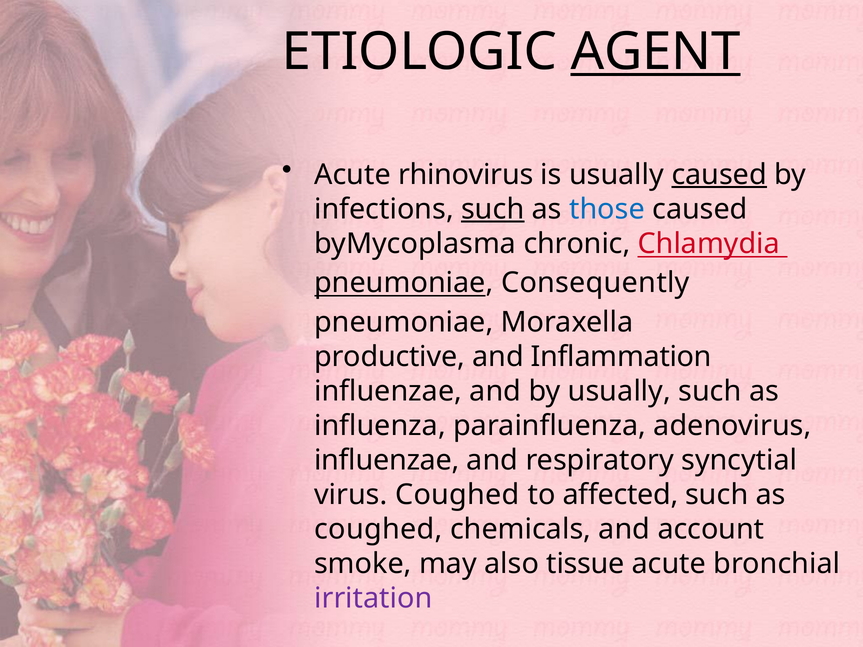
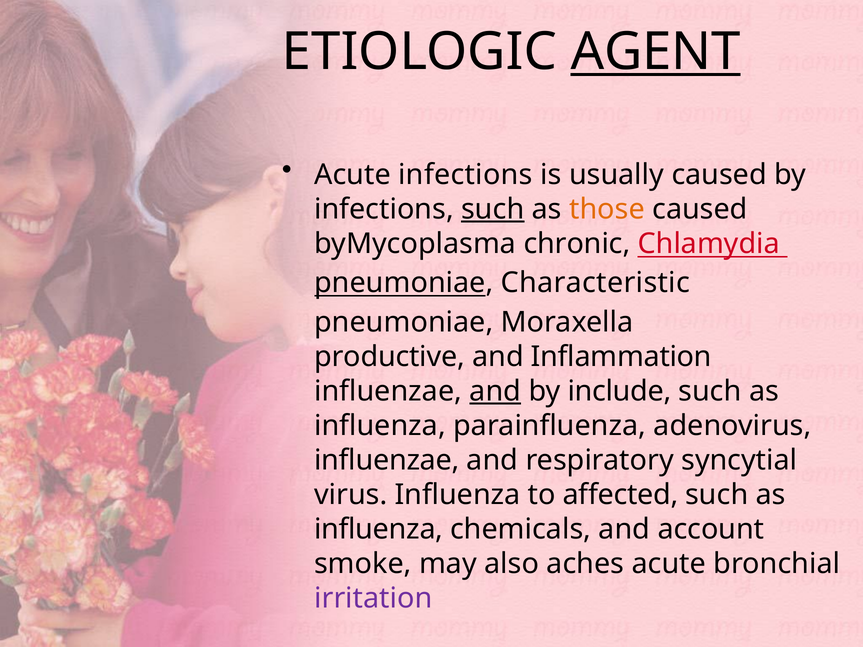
Acute rhinovirus: rhinovirus -> infections (465, 175)
caused underline: present -> none (719, 175)
those colour: blue -> orange (607, 209)
Consequently: Consequently -> Characteristic (595, 283)
and underline: none -> present (495, 391)
by usually: usually -> include (620, 391)
virus Coughed: Coughed -> Influenza (458, 495)
coughed: coughed -> influenza (379, 529)
tissue: tissue -> aches (585, 564)
